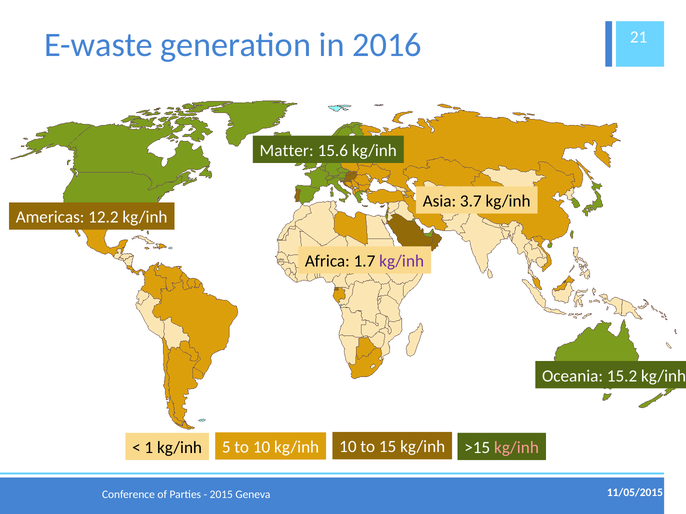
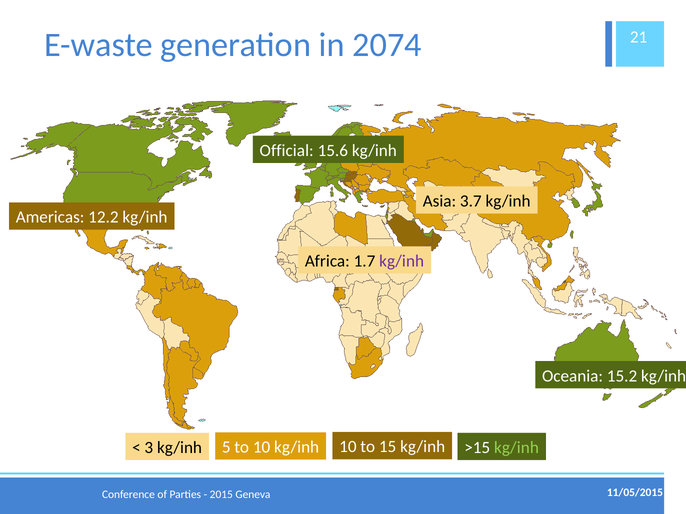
2016: 2016 -> 2074 (387, 45)
Matter: Matter -> Official (287, 151)
1: 1 -> 3 (149, 448)
kg/inh colour: pink -> light green (516, 448)
